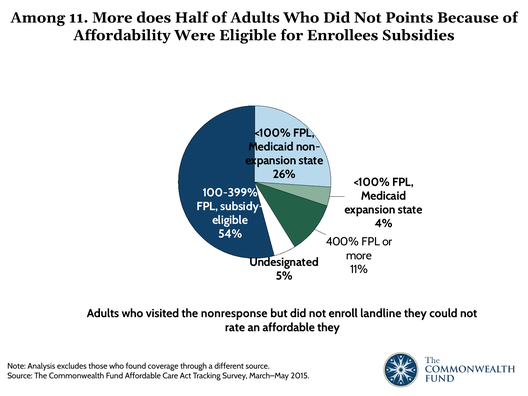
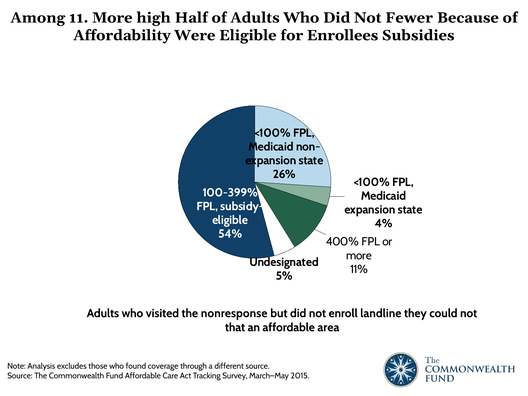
does: does -> high (154, 18)
Points: Points -> Fewer (409, 18)
rate: rate -> that (235, 327)
affordable they: they -> area (328, 327)
